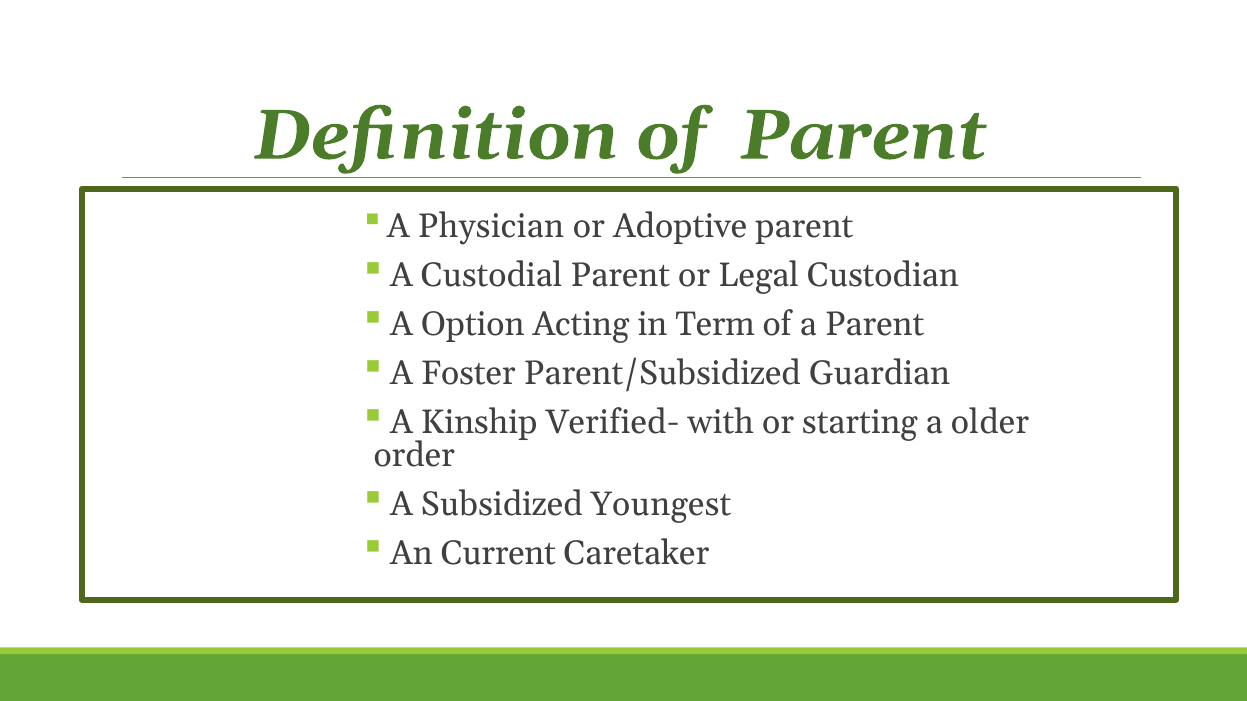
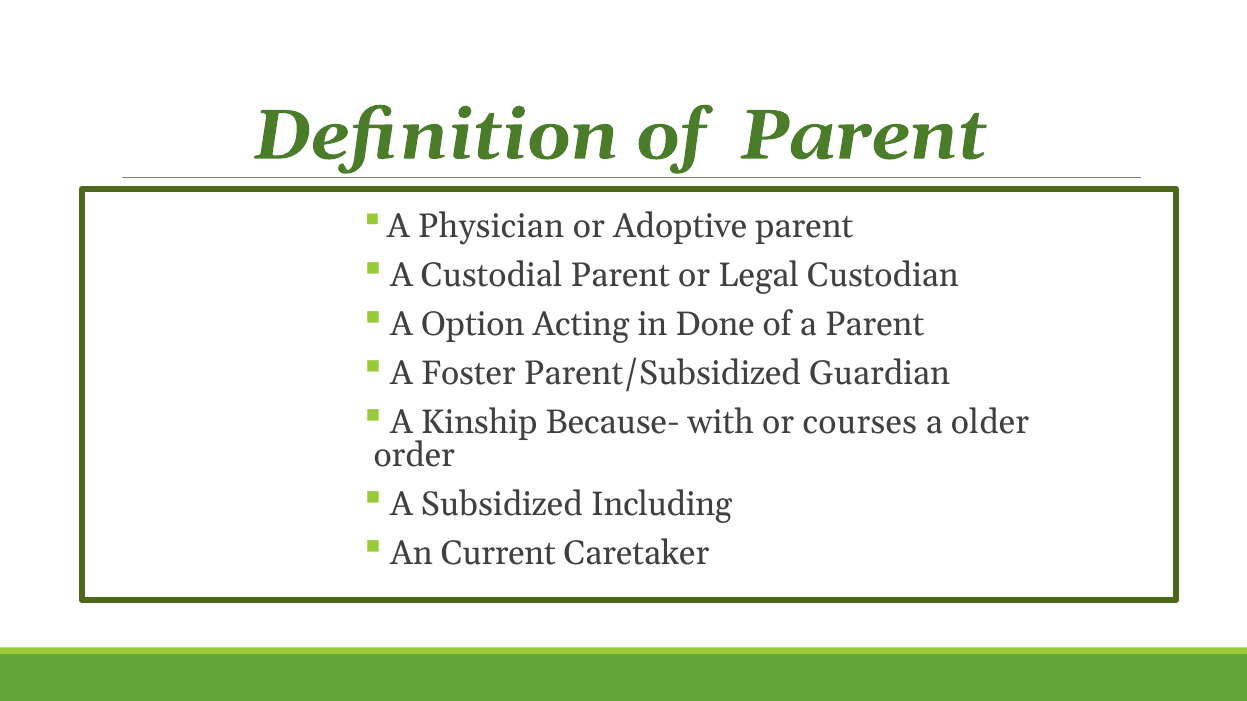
Term: Term -> Done (715, 325)
Verified-: Verified- -> Because- (613, 423)
starting: starting -> courses (860, 423)
Youngest: Youngest -> Including (661, 505)
